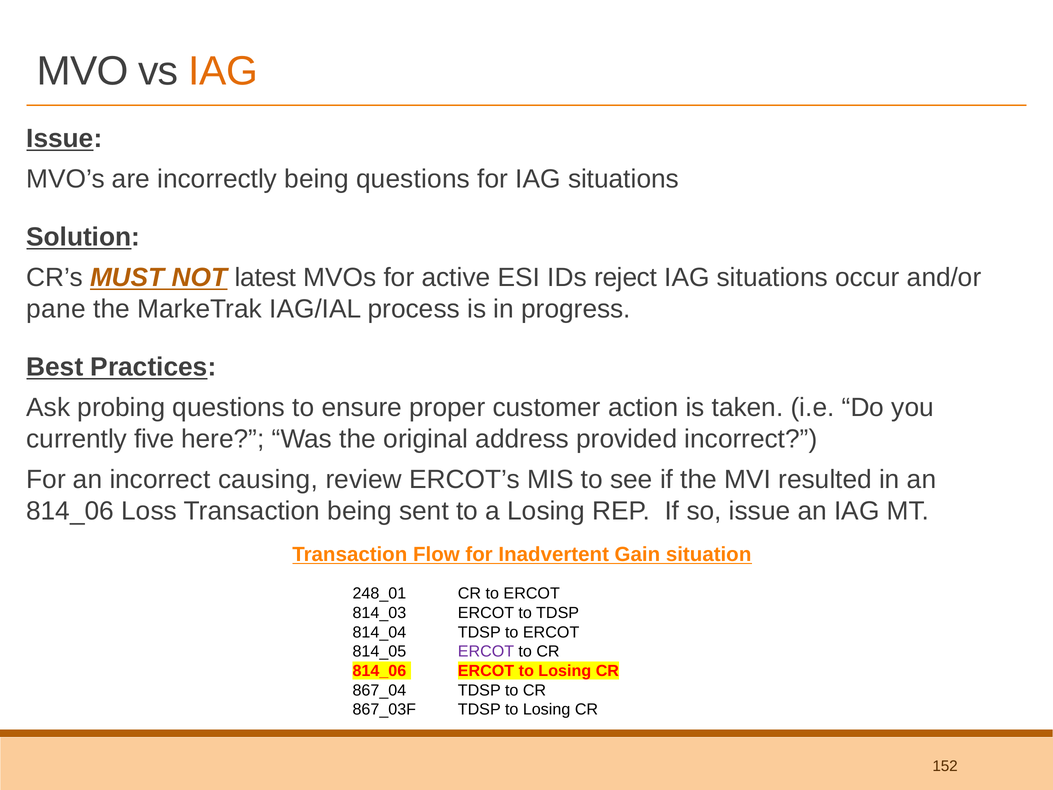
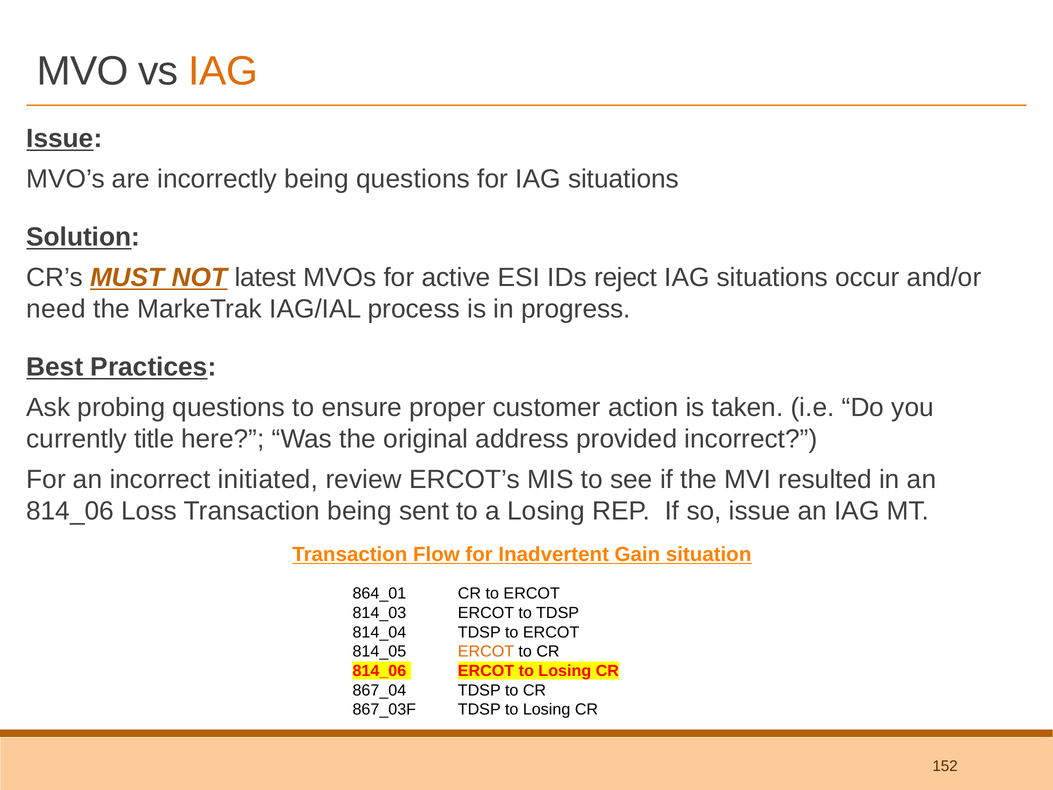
pane: pane -> need (56, 309)
five: five -> title (154, 439)
causing: causing -> initiated (268, 479)
248_01: 248_01 -> 864_01 (379, 593)
ERCOT colour: purple -> orange (486, 651)
